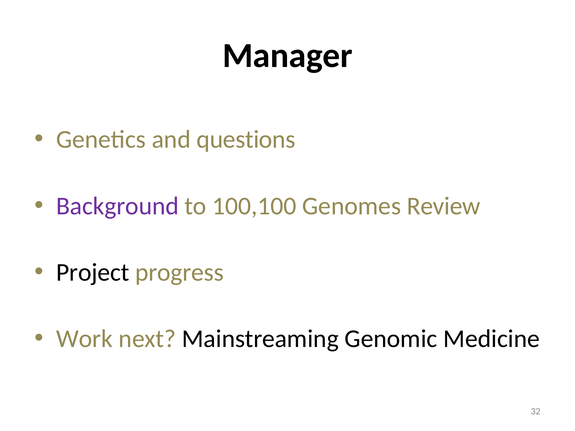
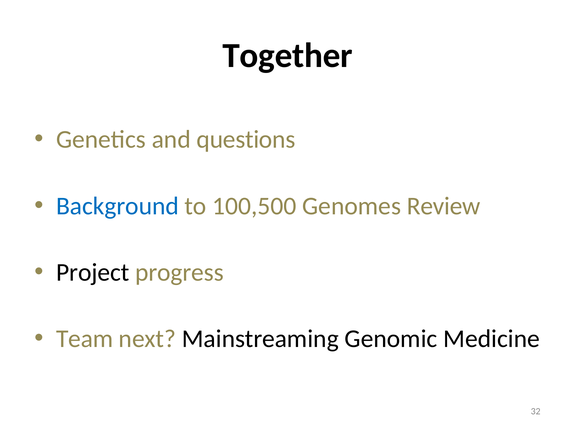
Manager: Manager -> Together (288, 56)
Background colour: purple -> blue (118, 206)
100,100: 100,100 -> 100,500 (254, 206)
Work: Work -> Team (85, 339)
